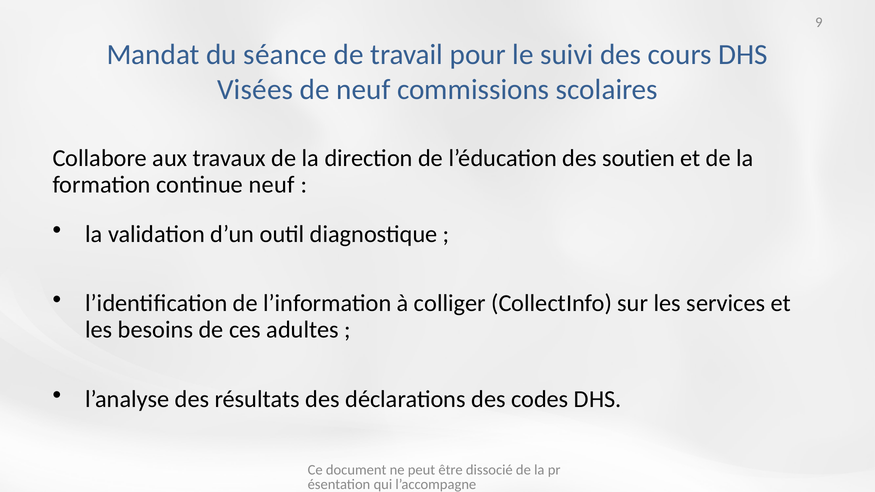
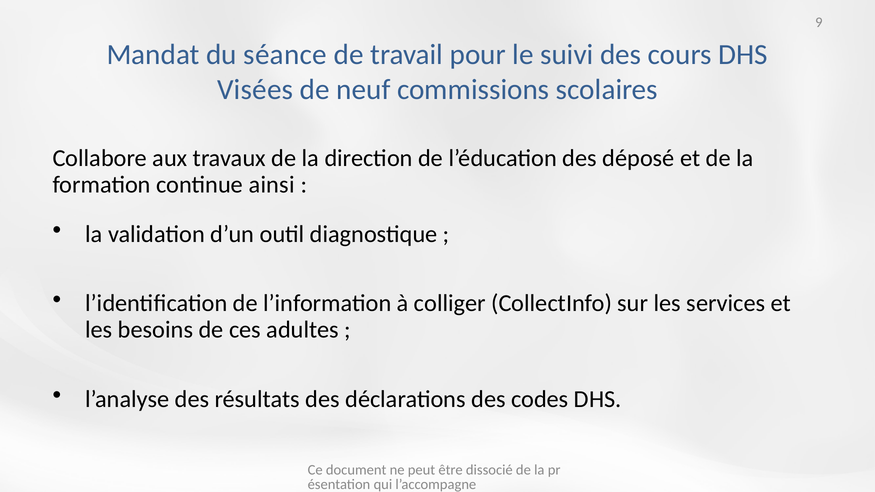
soutien: soutien -> déposé (638, 158)
continue neuf: neuf -> ainsi (272, 185)
